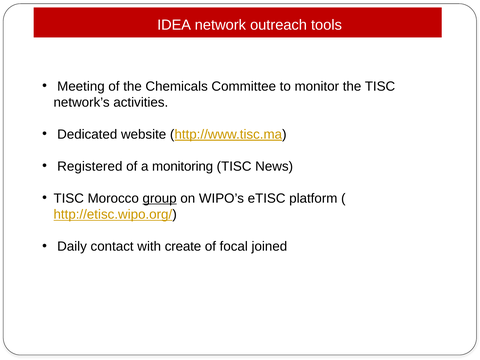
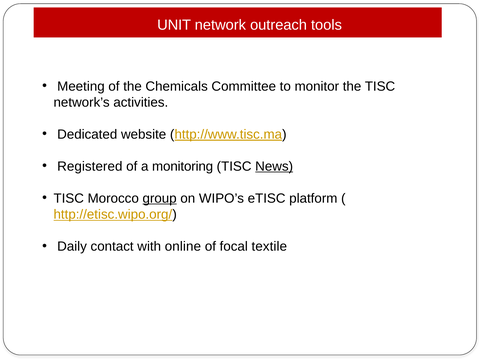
IDEA: IDEA -> UNIT (174, 25)
News underline: none -> present (274, 166)
create: create -> online (183, 246)
joined: joined -> textile (269, 246)
